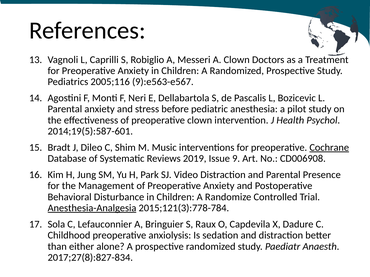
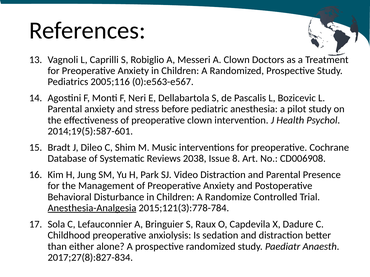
9):e563-e567: 9):e563-e567 -> 0):e563-e567 (163, 82)
Cochrane underline: present -> none (329, 148)
2019: 2019 -> 2038 (195, 159)
9: 9 -> 8 (236, 159)
